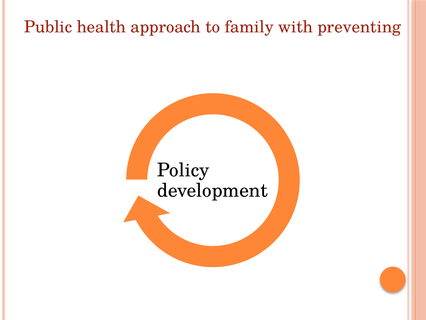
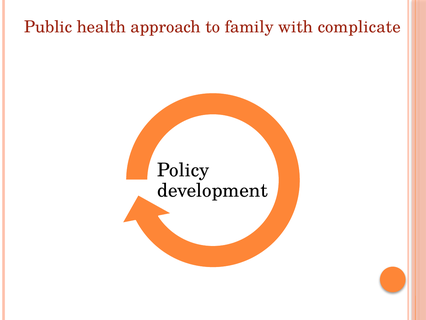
preventing: preventing -> complicate (359, 27)
